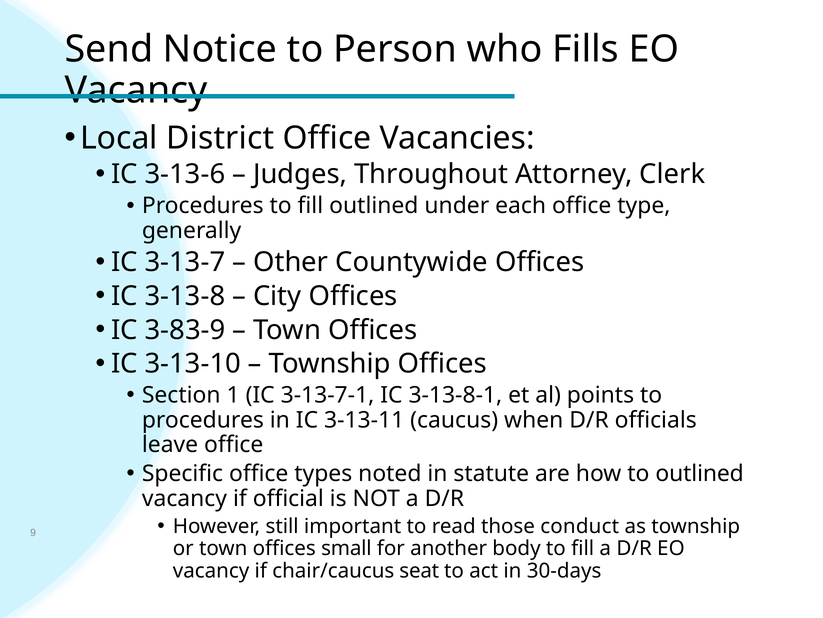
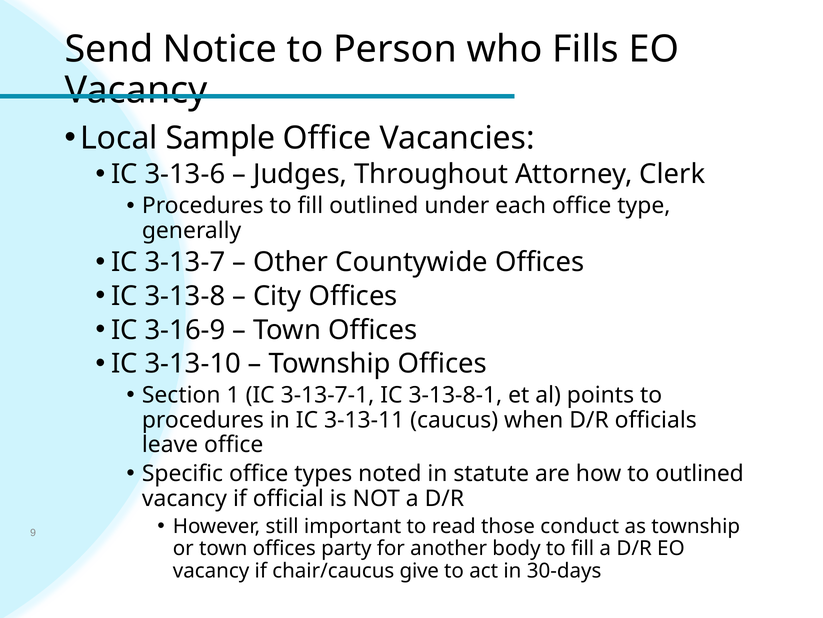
District: District -> Sample (220, 138)
3-83-9: 3-83-9 -> 3-16-9 (185, 330)
small: small -> party (346, 548)
seat: seat -> give (419, 570)
